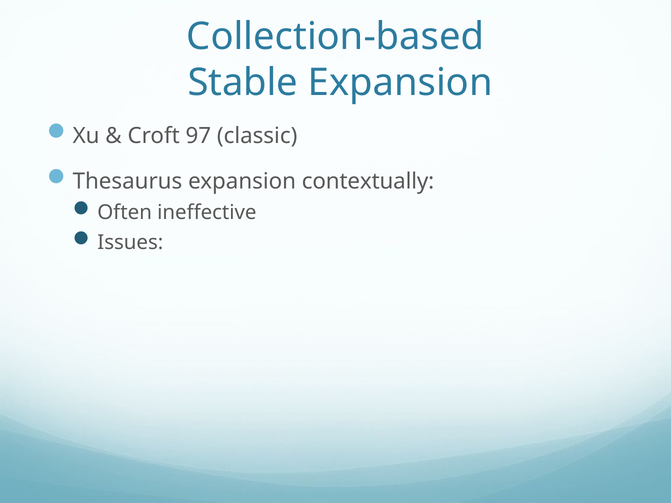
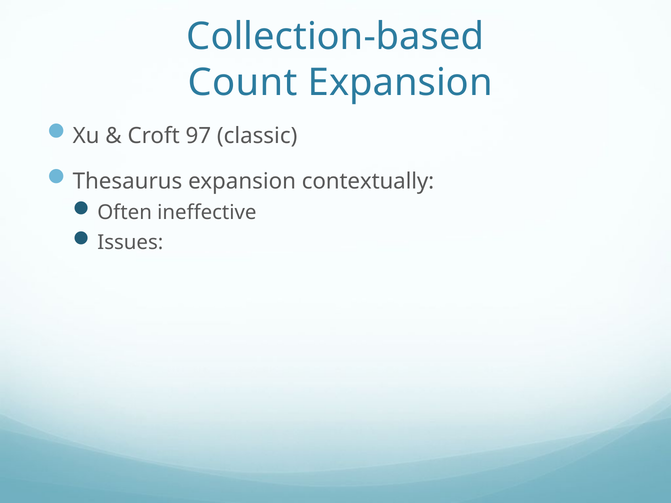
Stable: Stable -> Count (243, 83)
